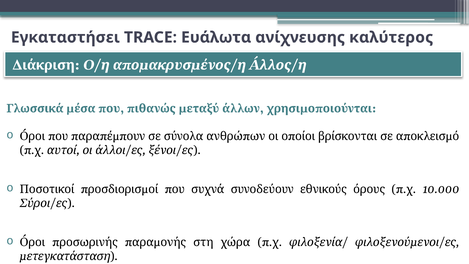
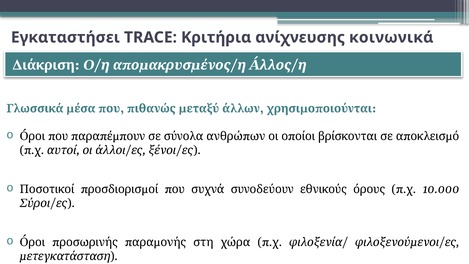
Ευάλωτα: Ευάλωτα -> Κριτήρια (216, 37)
καλύτερος: καλύτερος -> κοινωνικά (391, 37)
